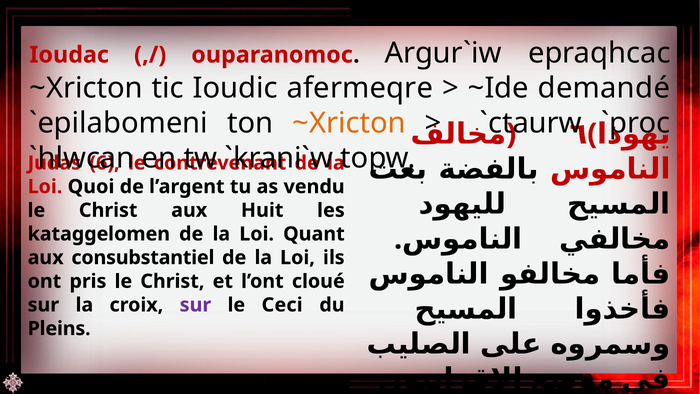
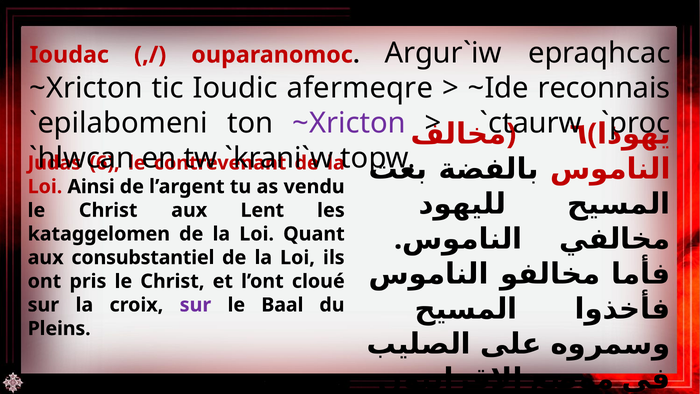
demandé: demandé -> reconnais (604, 88)
~Xricton colour: orange -> purple (349, 123)
Quoi: Quoi -> Ainsi (91, 187)
Huit: Huit -> Lent (262, 210)
Ceci: Ceci -> Baal (282, 305)
